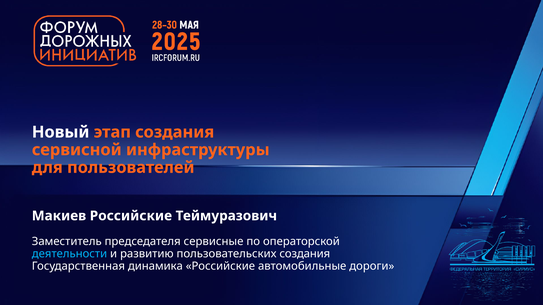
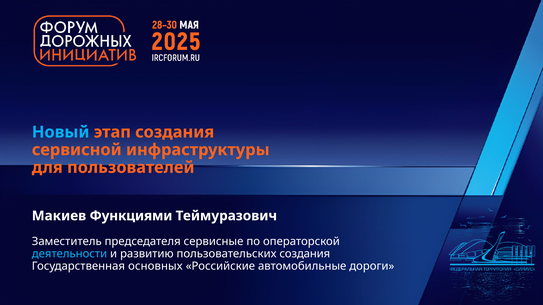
Новый colour: white -> light blue (61, 132)
Макиев Российские: Российские -> Функциями (131, 216)
динамика: динамика -> основных (155, 266)
